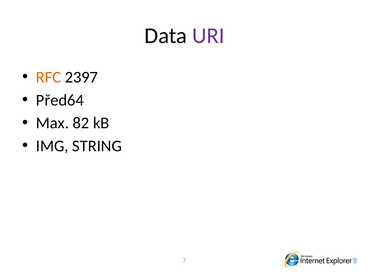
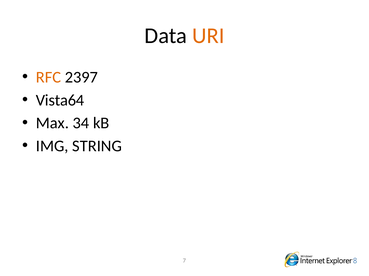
URI colour: purple -> orange (208, 36)
Před64: Před64 -> Vista64 (60, 100)
82: 82 -> 34 (81, 123)
